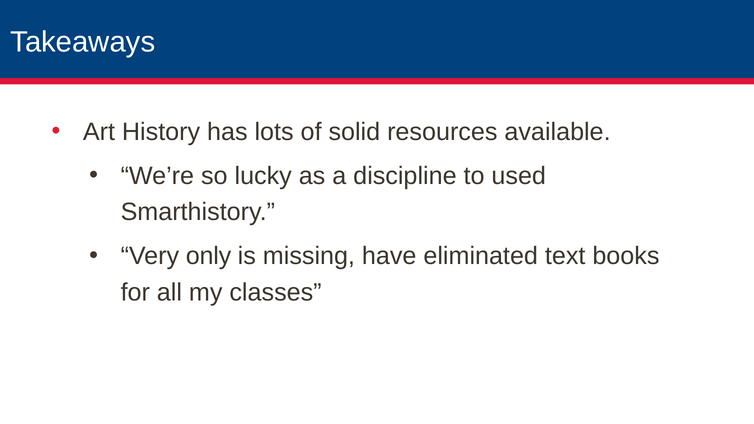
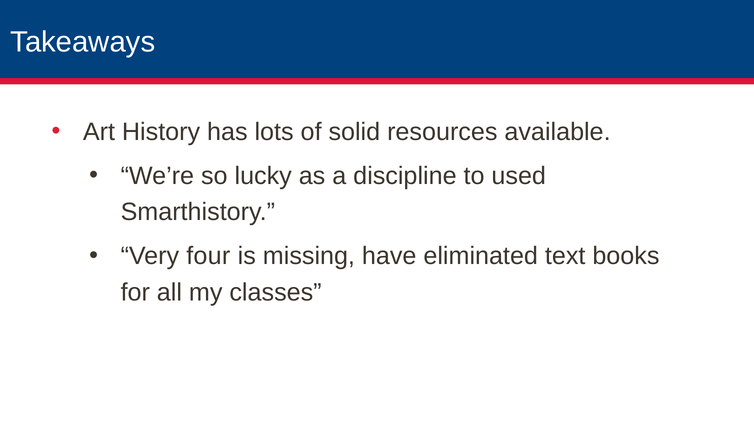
only: only -> four (208, 256)
